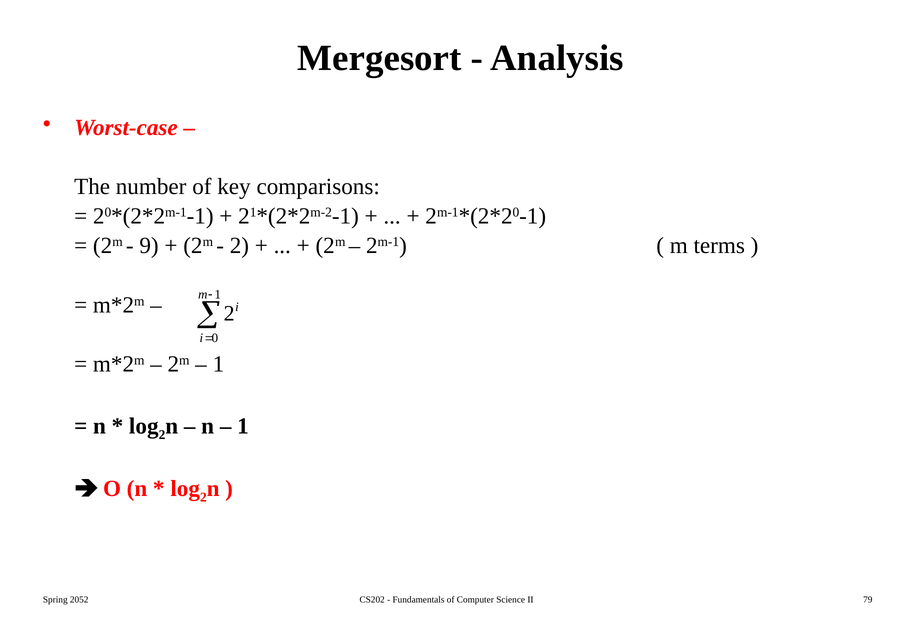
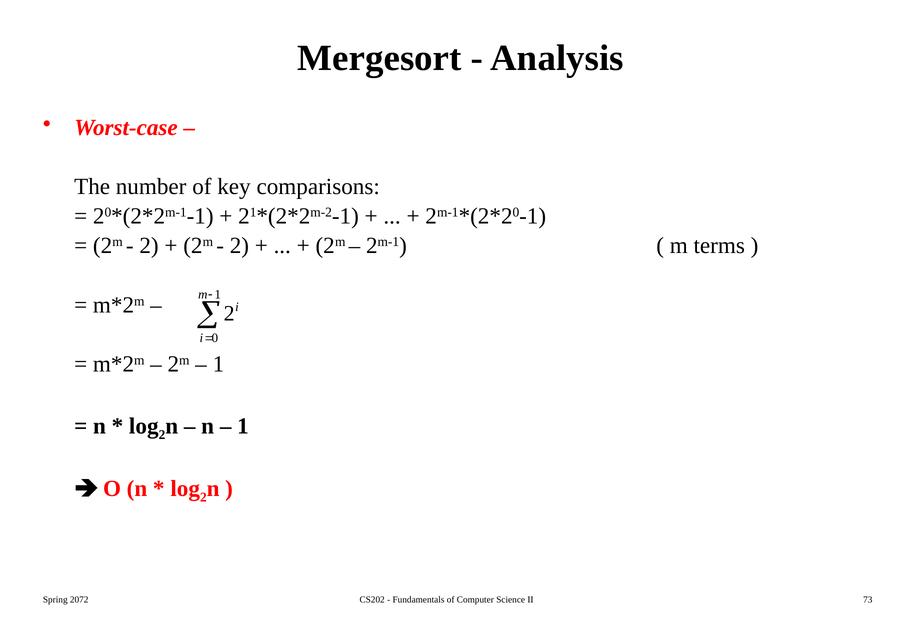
9: 9 -> 2 (149, 246)
2052: 2052 -> 2072 (79, 599)
79: 79 -> 73 (868, 599)
